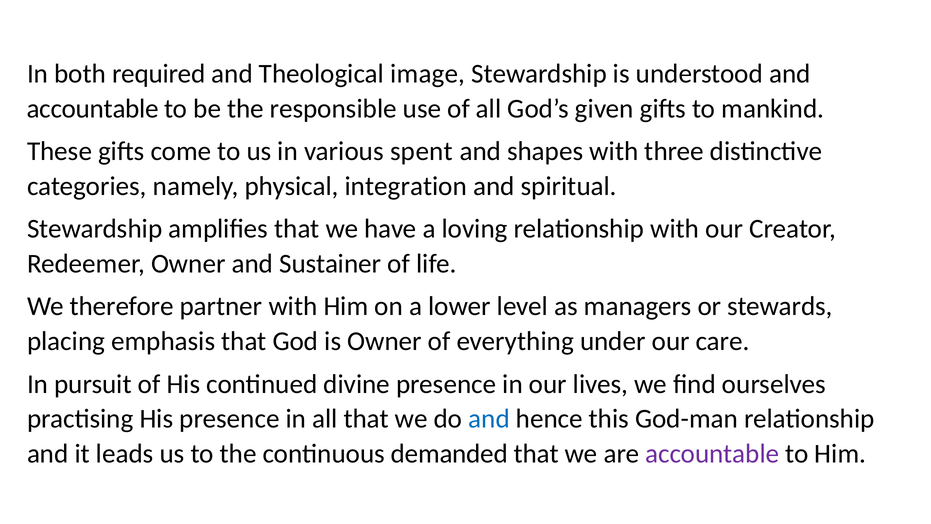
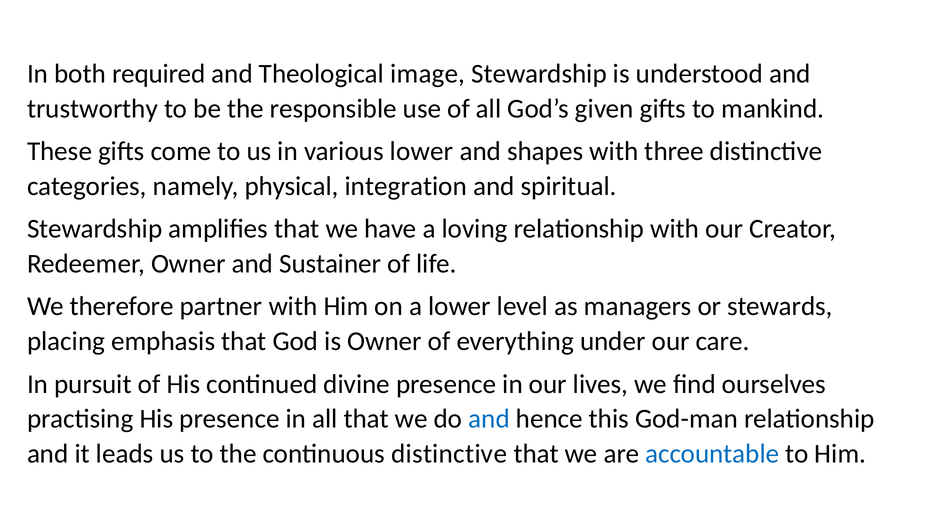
accountable: accountable -> trustworthy (93, 109)
various spent: spent -> lower (422, 151)
continuous demanded: demanded -> distinctive (449, 454)
accountable colour: purple -> blue (712, 454)
